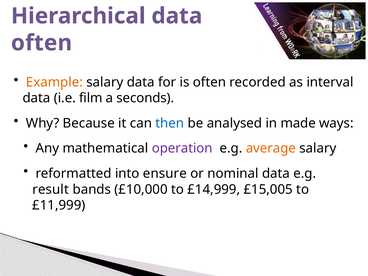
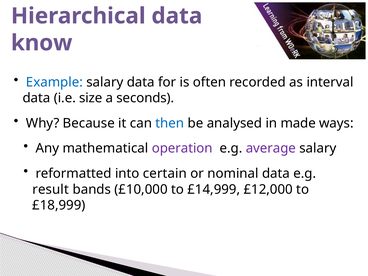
often: often -> know (42, 43)
Example colour: orange -> blue (54, 82)
film: film -> size (91, 98)
average colour: orange -> purple (271, 148)
ensure: ensure -> certain (165, 173)
£15,005: £15,005 -> £12,000 (268, 189)
£11,999: £11,999 -> £18,999 (59, 205)
